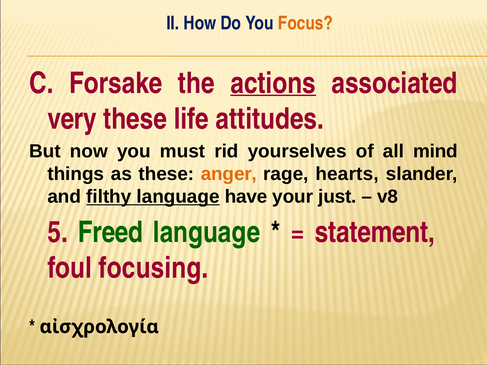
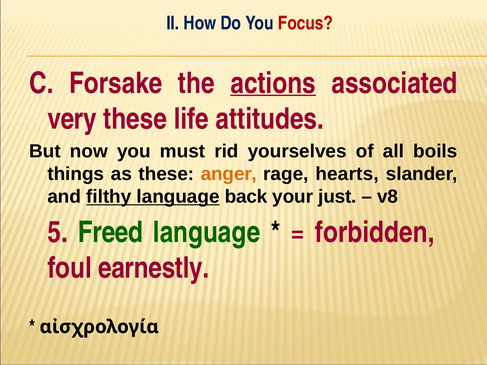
Focus colour: orange -> red (305, 23)
mind: mind -> boils (435, 151)
have: have -> back (246, 197)
statement: statement -> forbidden (375, 233)
focusing: focusing -> earnestly (154, 268)
